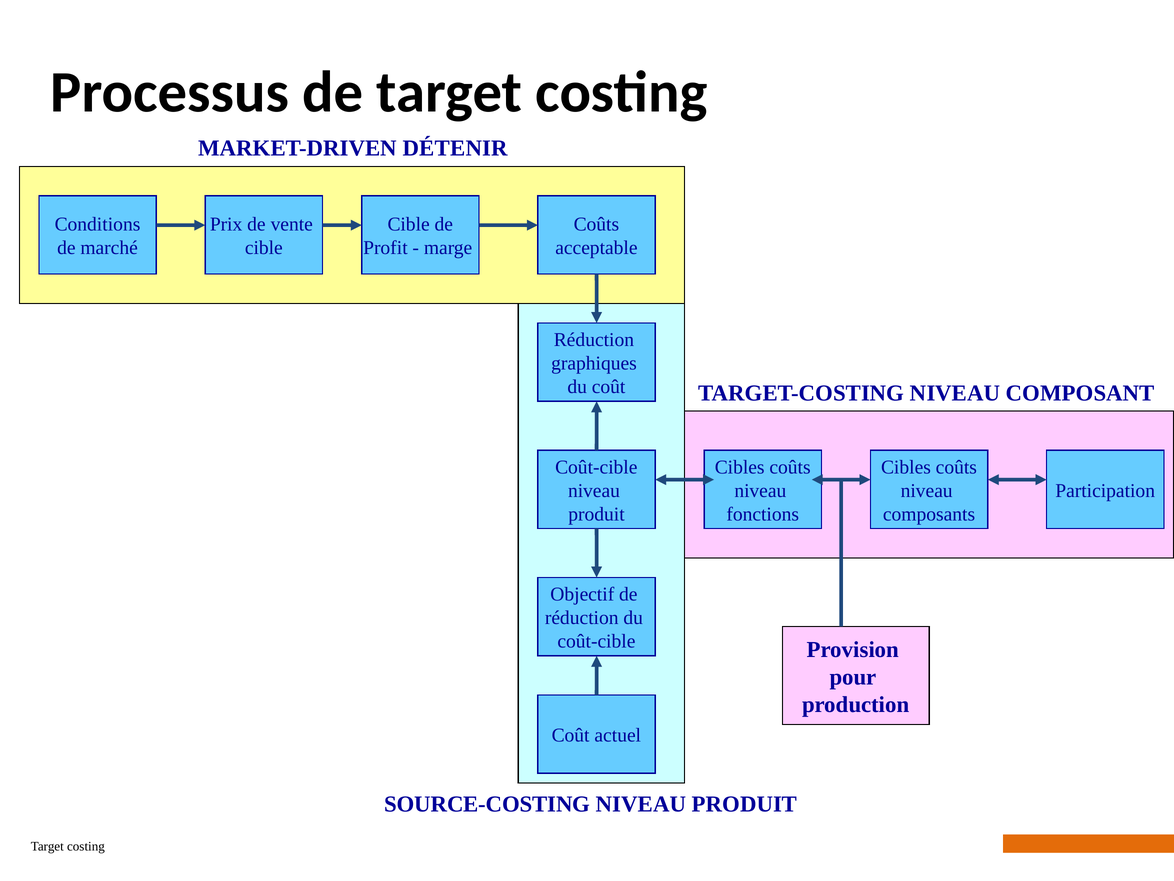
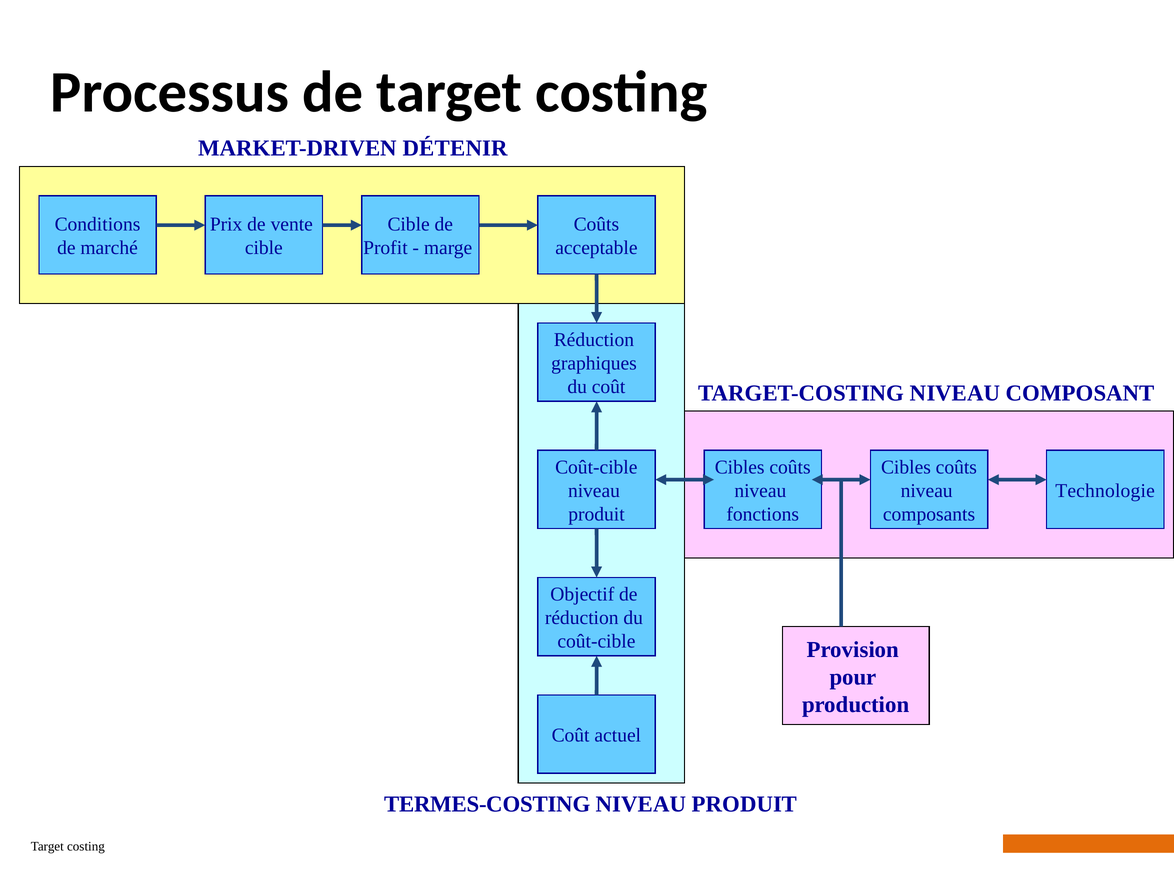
Participation: Participation -> Technologie (1105, 491)
SOURCE-COSTING: SOURCE-COSTING -> TERMES-COSTING (487, 804)
